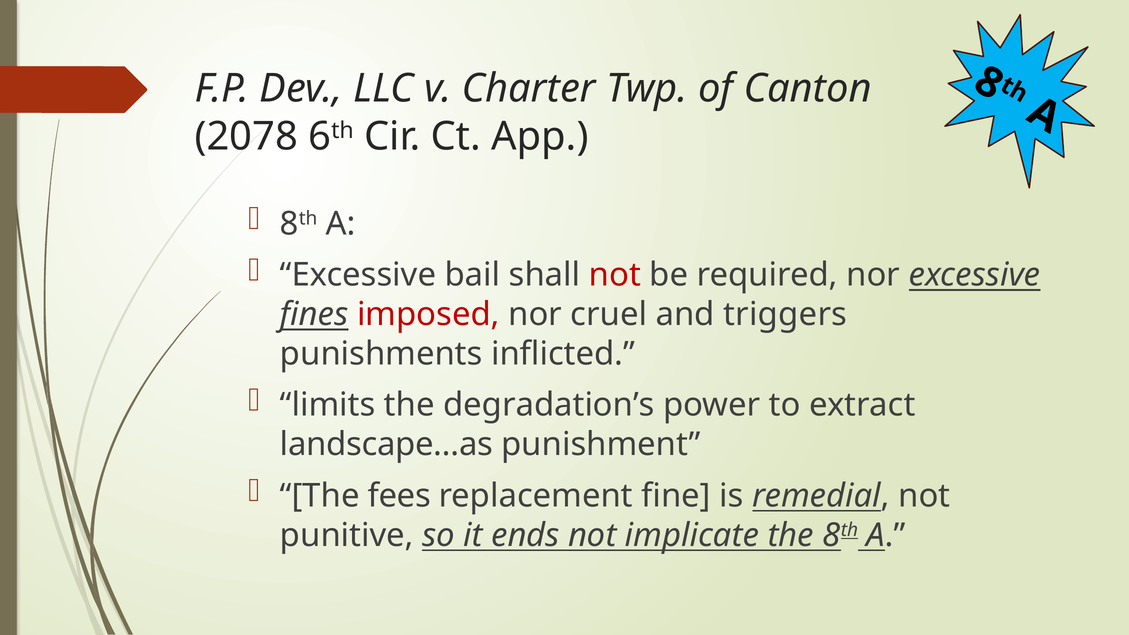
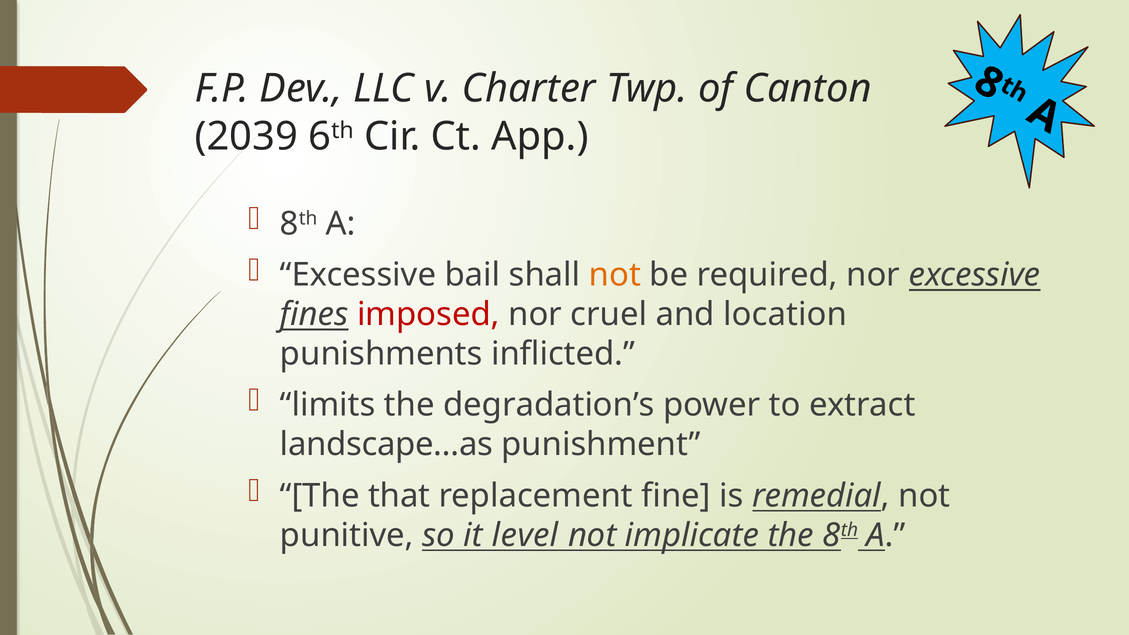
2078: 2078 -> 2039 (246, 137)
not colour: red -> orange (615, 275)
triggers: triggers -> location (785, 314)
fees: fees -> that (399, 496)
ends: ends -> level (525, 535)
